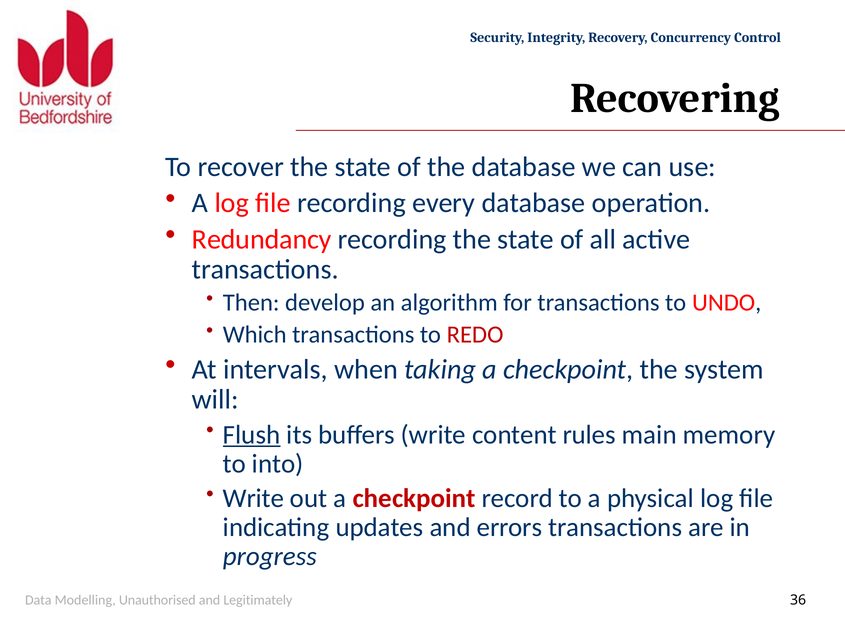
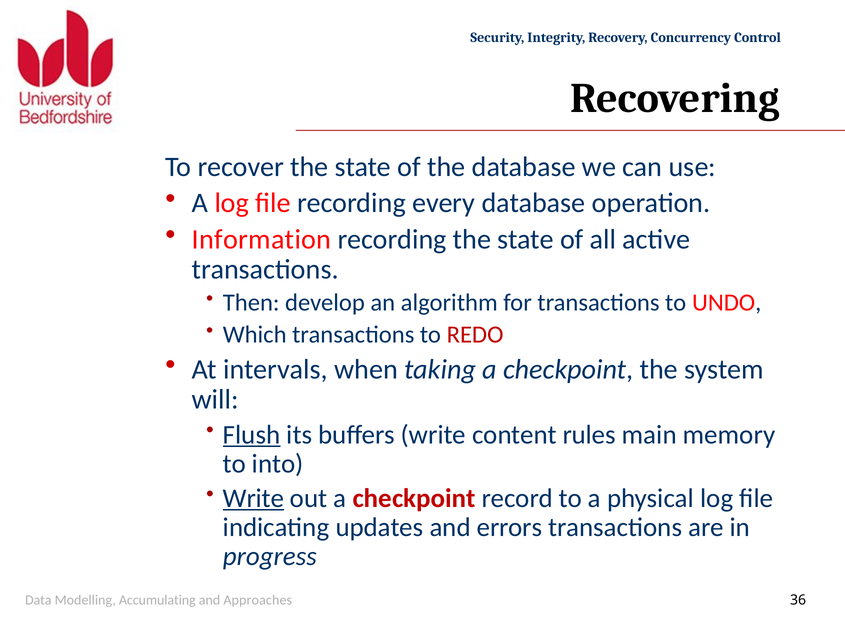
Redundancy: Redundancy -> Information (262, 240)
Write underline: none -> present (253, 499)
Unauthorised: Unauthorised -> Accumulating (157, 601)
Legitimately: Legitimately -> Approaches (258, 601)
